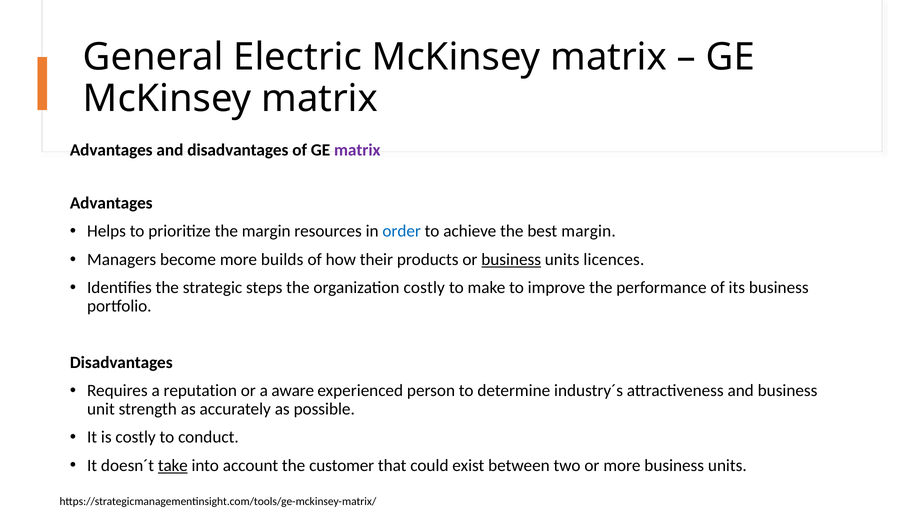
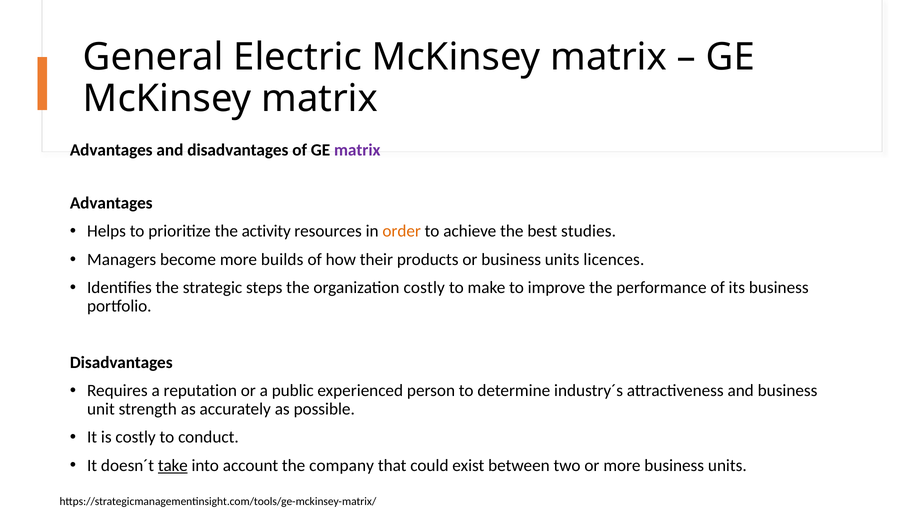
the margin: margin -> activity (266, 231)
order colour: blue -> orange (402, 231)
best margin: margin -> studies (589, 231)
business underline: present -> none (511, 259)
aware: aware -> public (293, 390)
customer: customer -> company (342, 465)
